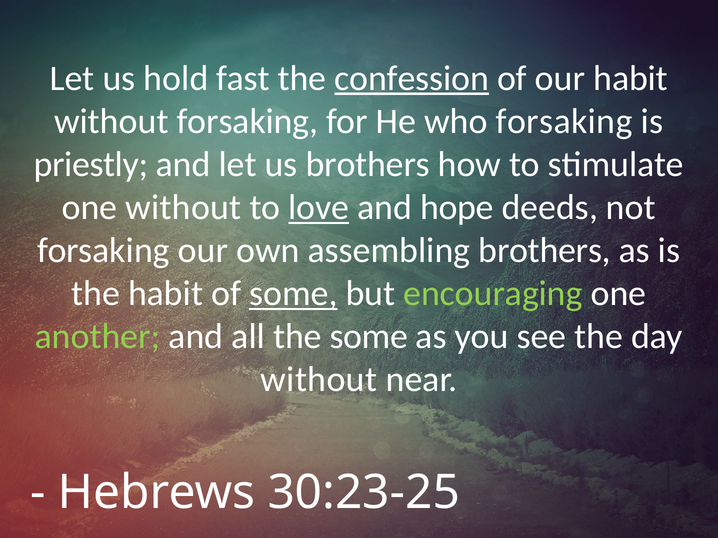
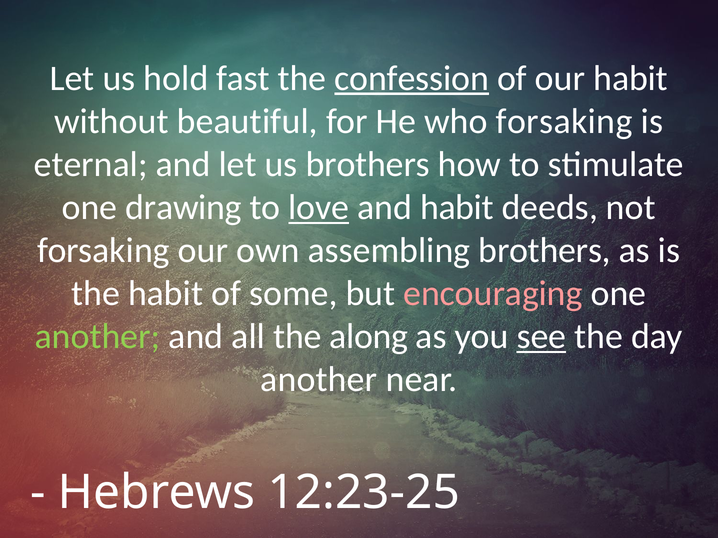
without forsaking: forsaking -> beautiful (247, 121)
priestly: priestly -> eternal (91, 165)
one without: without -> drawing (184, 208)
and hope: hope -> habit (457, 208)
some underline: present -> none (293, 294)
encouraging colour: light green -> pink (493, 294)
the some: some -> along (369, 337)
see underline: none -> present (541, 337)
without: without -> another (319, 380)
30:23-25: 30:23-25 -> 12:23-25 (364, 493)
